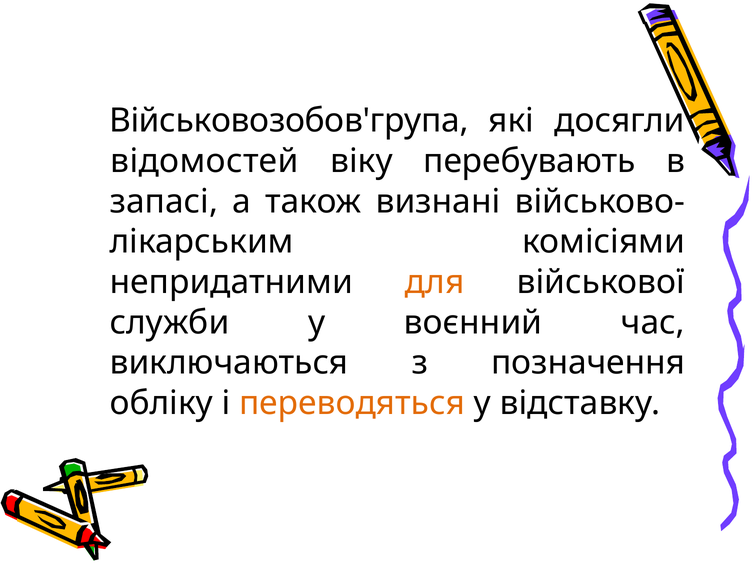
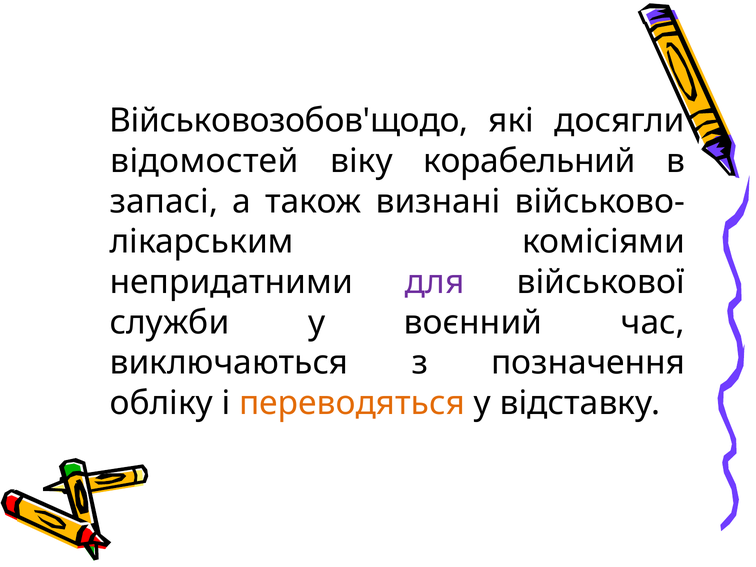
Військовозобов'група: Військовозобов'група -> Військовозобов'щодо (289, 121)
перебувають: перебувають -> корабельний (530, 161)
для colour: orange -> purple (435, 282)
